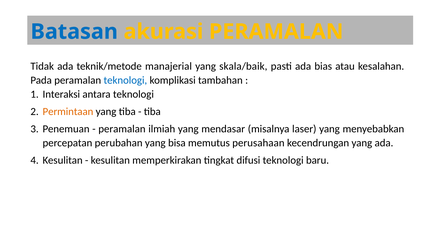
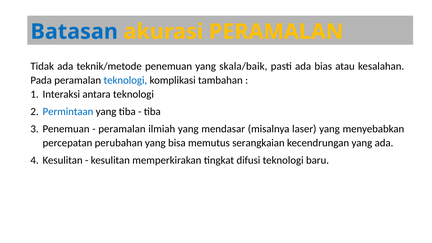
teknik/metode manajerial: manajerial -> penemuan (169, 66)
Permintaan colour: orange -> blue (68, 112)
perusahaan: perusahaan -> serangkaian (258, 143)
